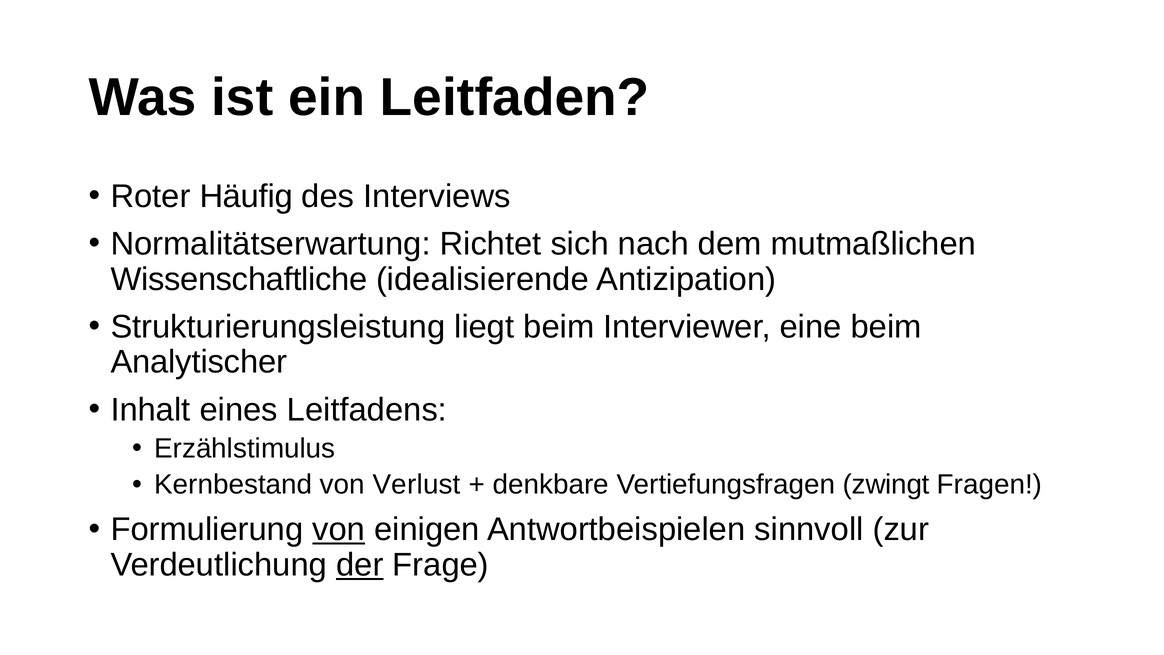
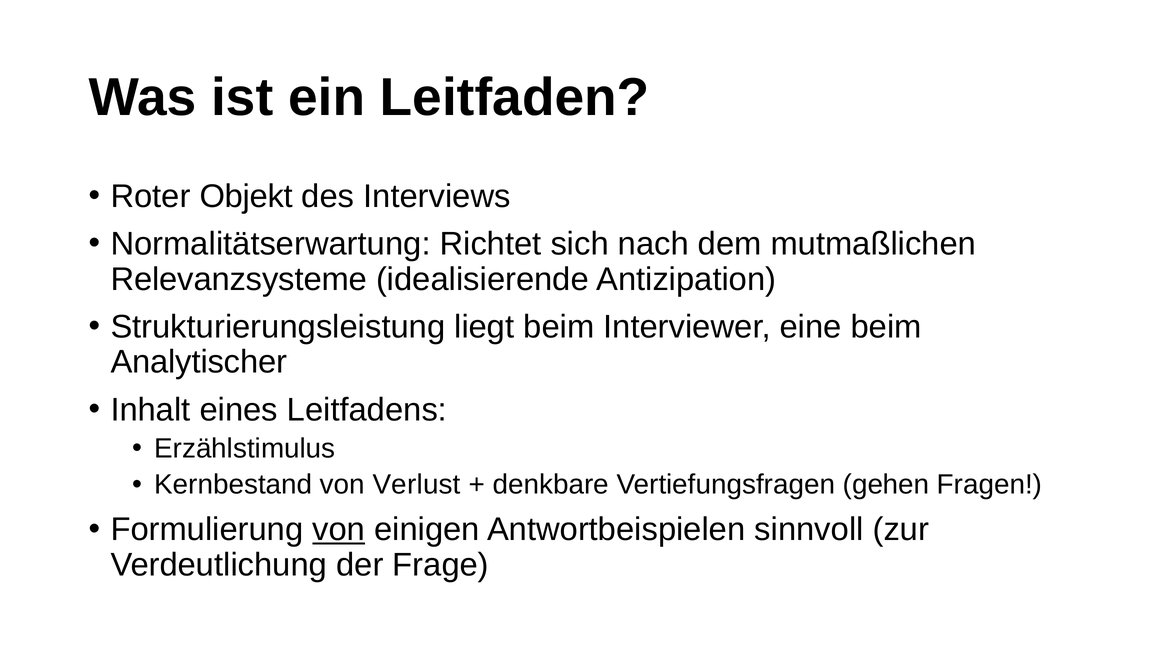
Häufig: Häufig -> Objekt (246, 196)
Wissenschaftliche: Wissenschaftliche -> Relevanzsysteme (239, 279)
zwingt: zwingt -> gehen (886, 485)
der underline: present -> none (360, 565)
